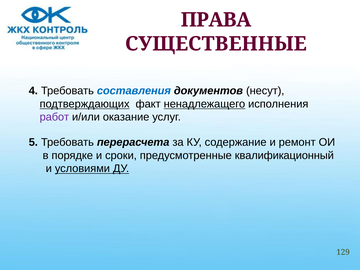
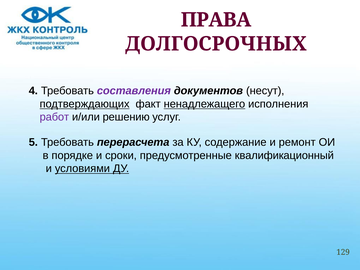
СУЩЕСТВЕННЫЕ: СУЩЕСТВЕННЫЕ -> ДОЛГОСРОЧНЫХ (216, 44)
составления colour: blue -> purple (134, 91)
оказание: оказание -> решению (126, 117)
